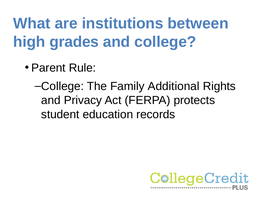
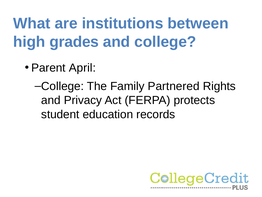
Rule: Rule -> April (82, 68)
Additional: Additional -> Partnered (174, 86)
